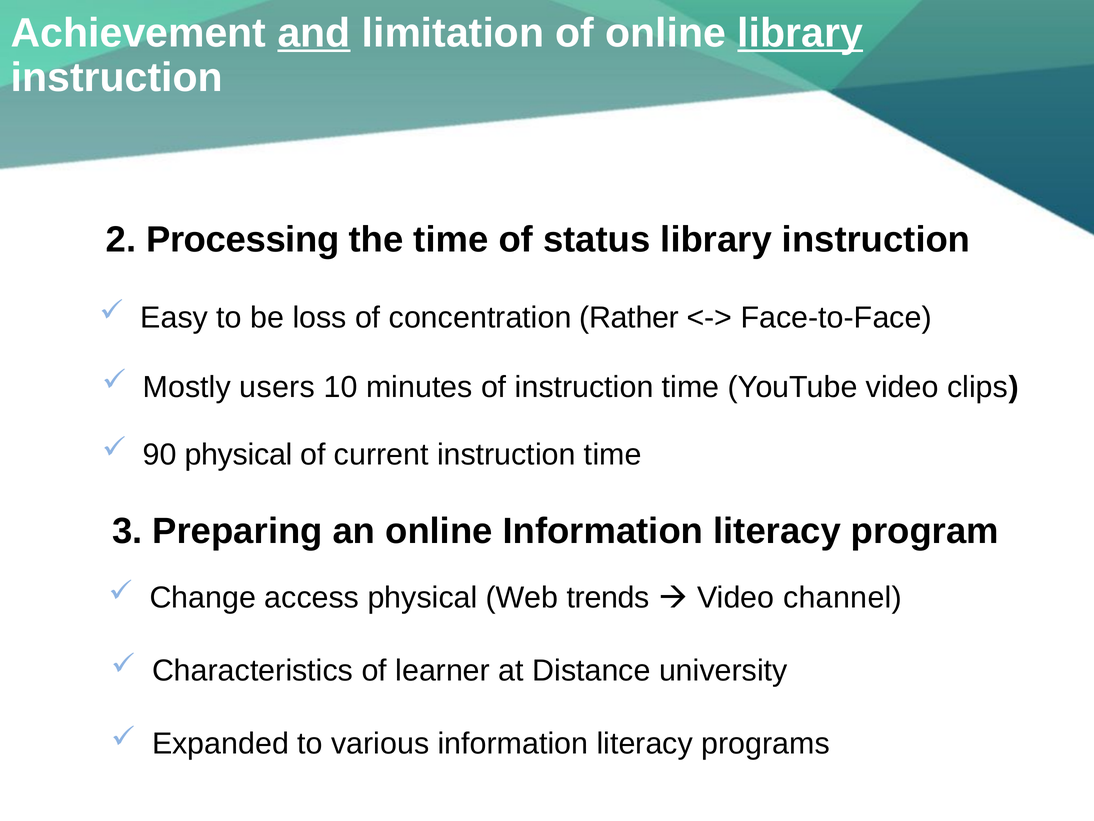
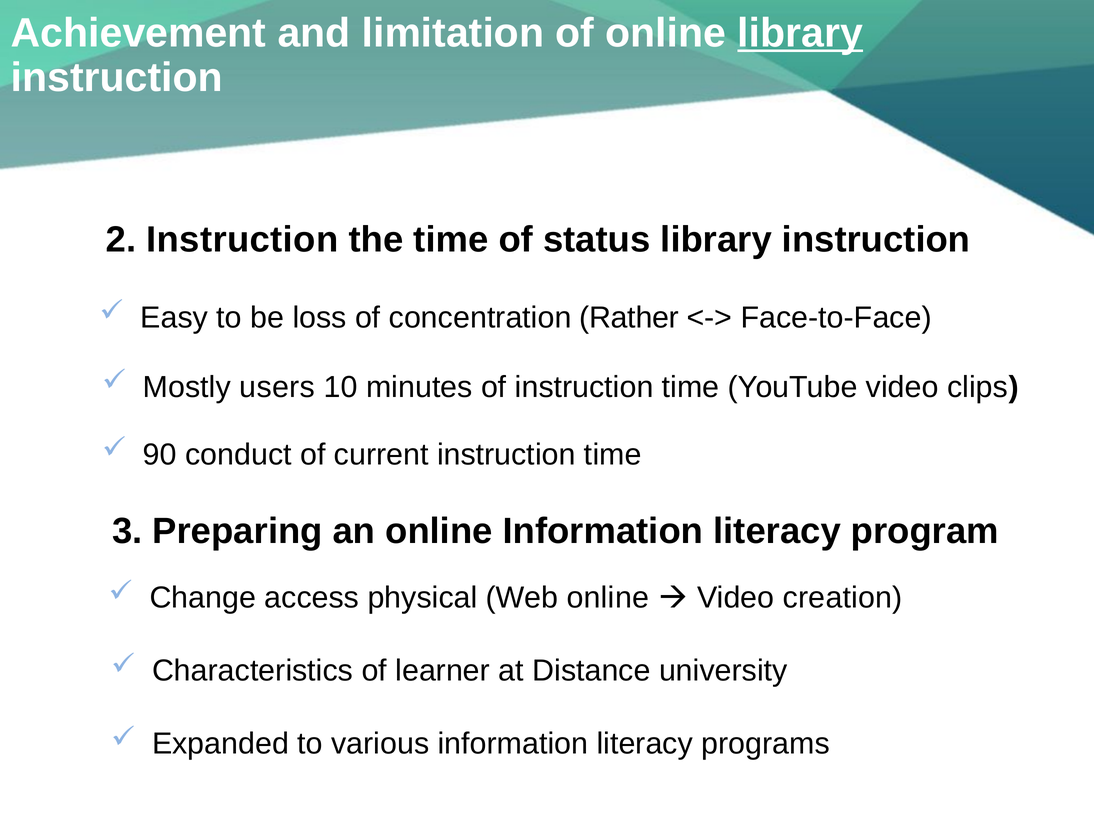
and underline: present -> none (314, 33)
2 Processing: Processing -> Instruction (242, 239)
90 physical: physical -> conduct (238, 454)
Web trends: trends -> online (608, 598)
channel: channel -> creation (843, 598)
